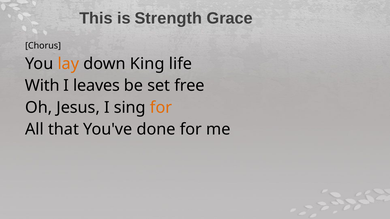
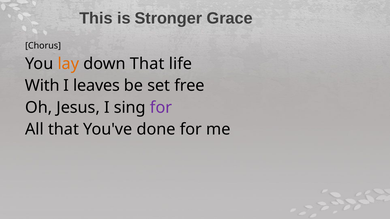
Strength: Strength -> Stronger (168, 18)
down King: King -> That (147, 64)
for colour: orange -> purple (161, 108)
